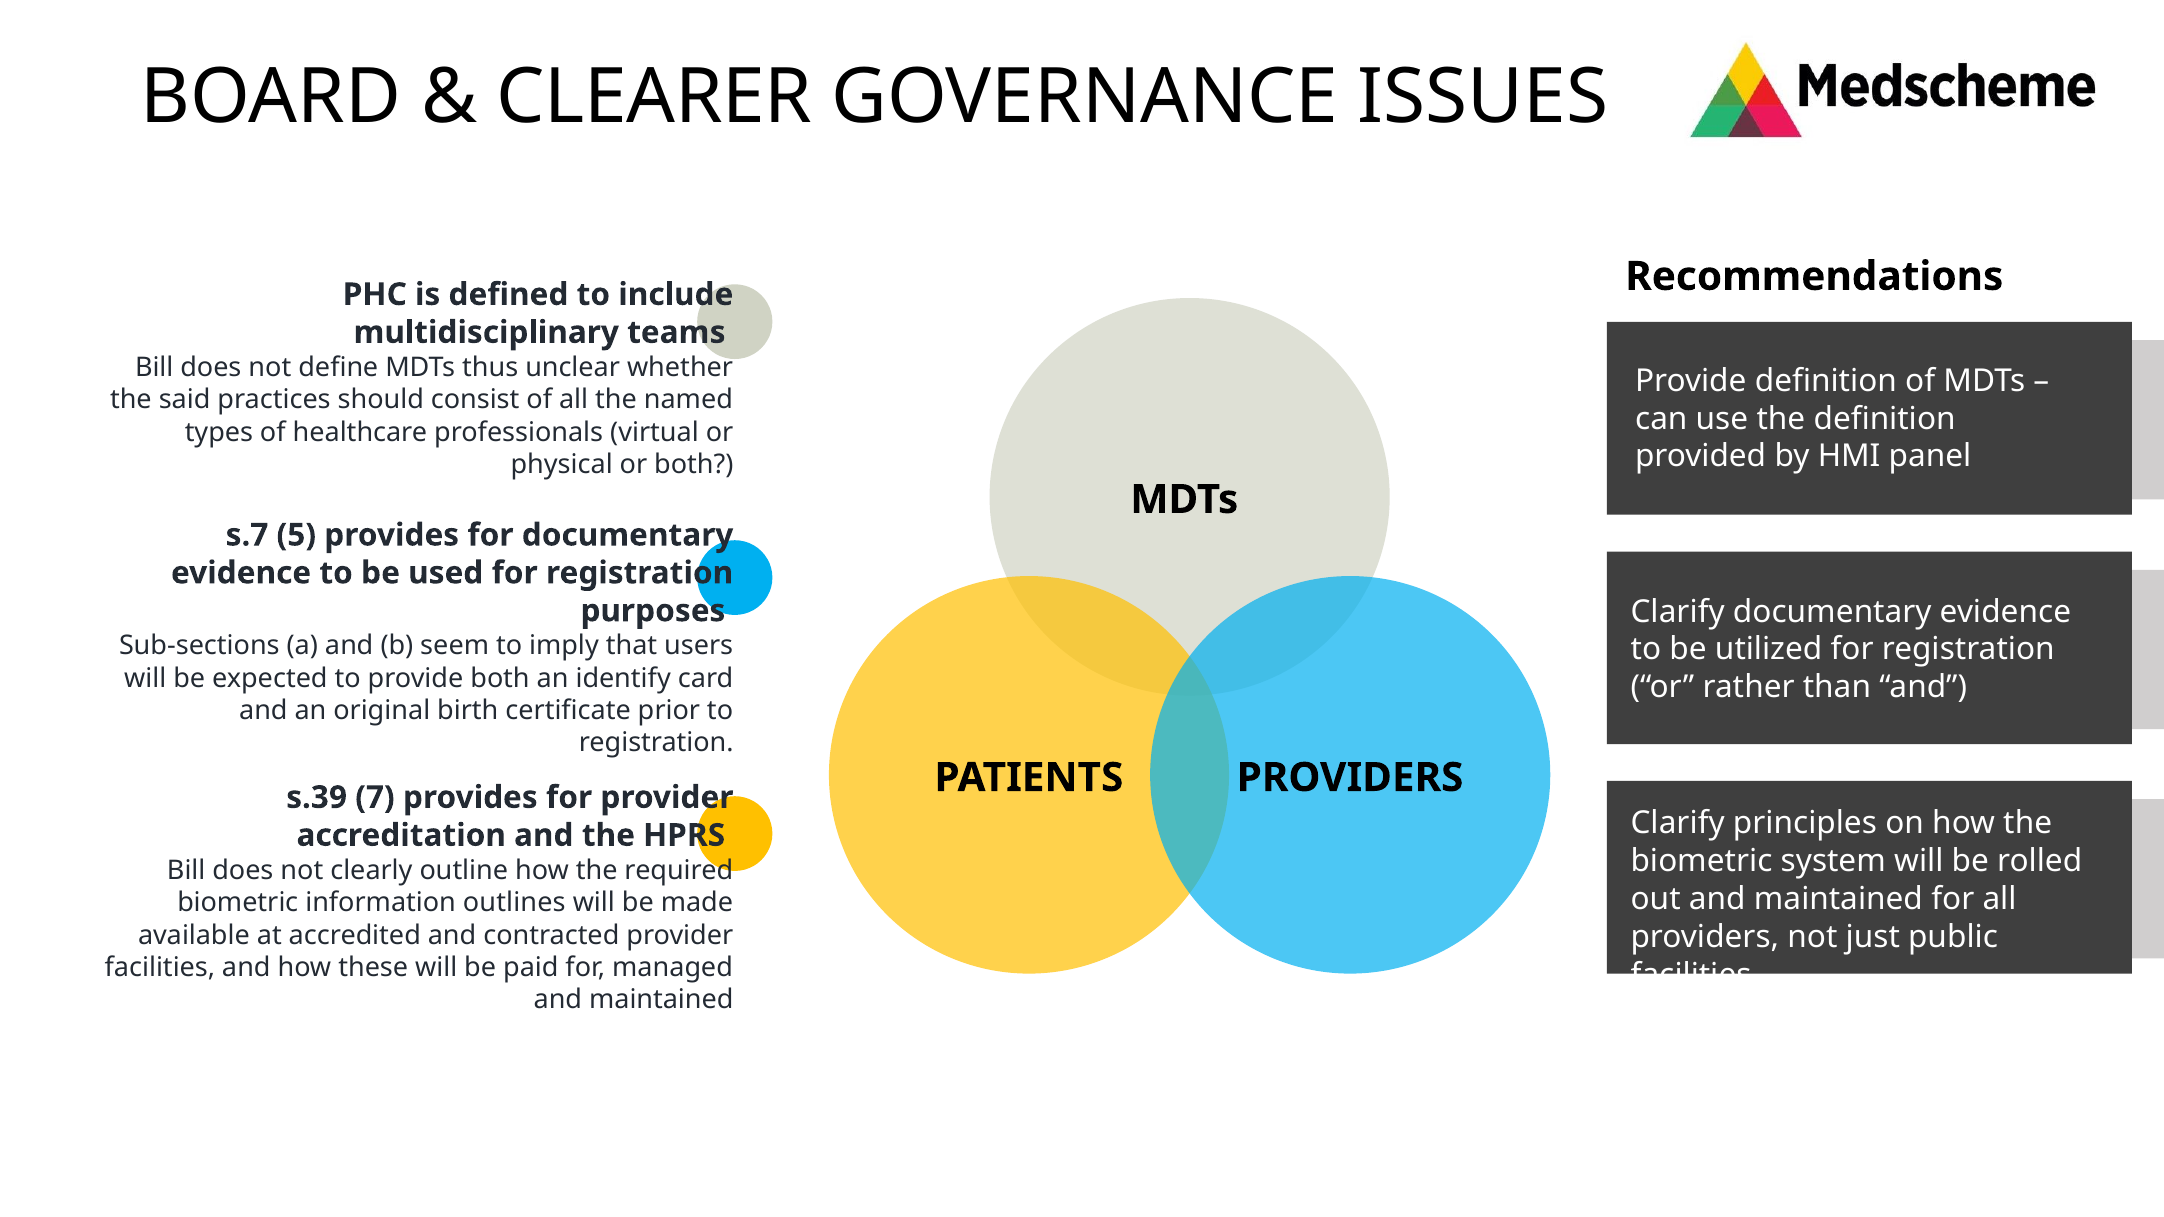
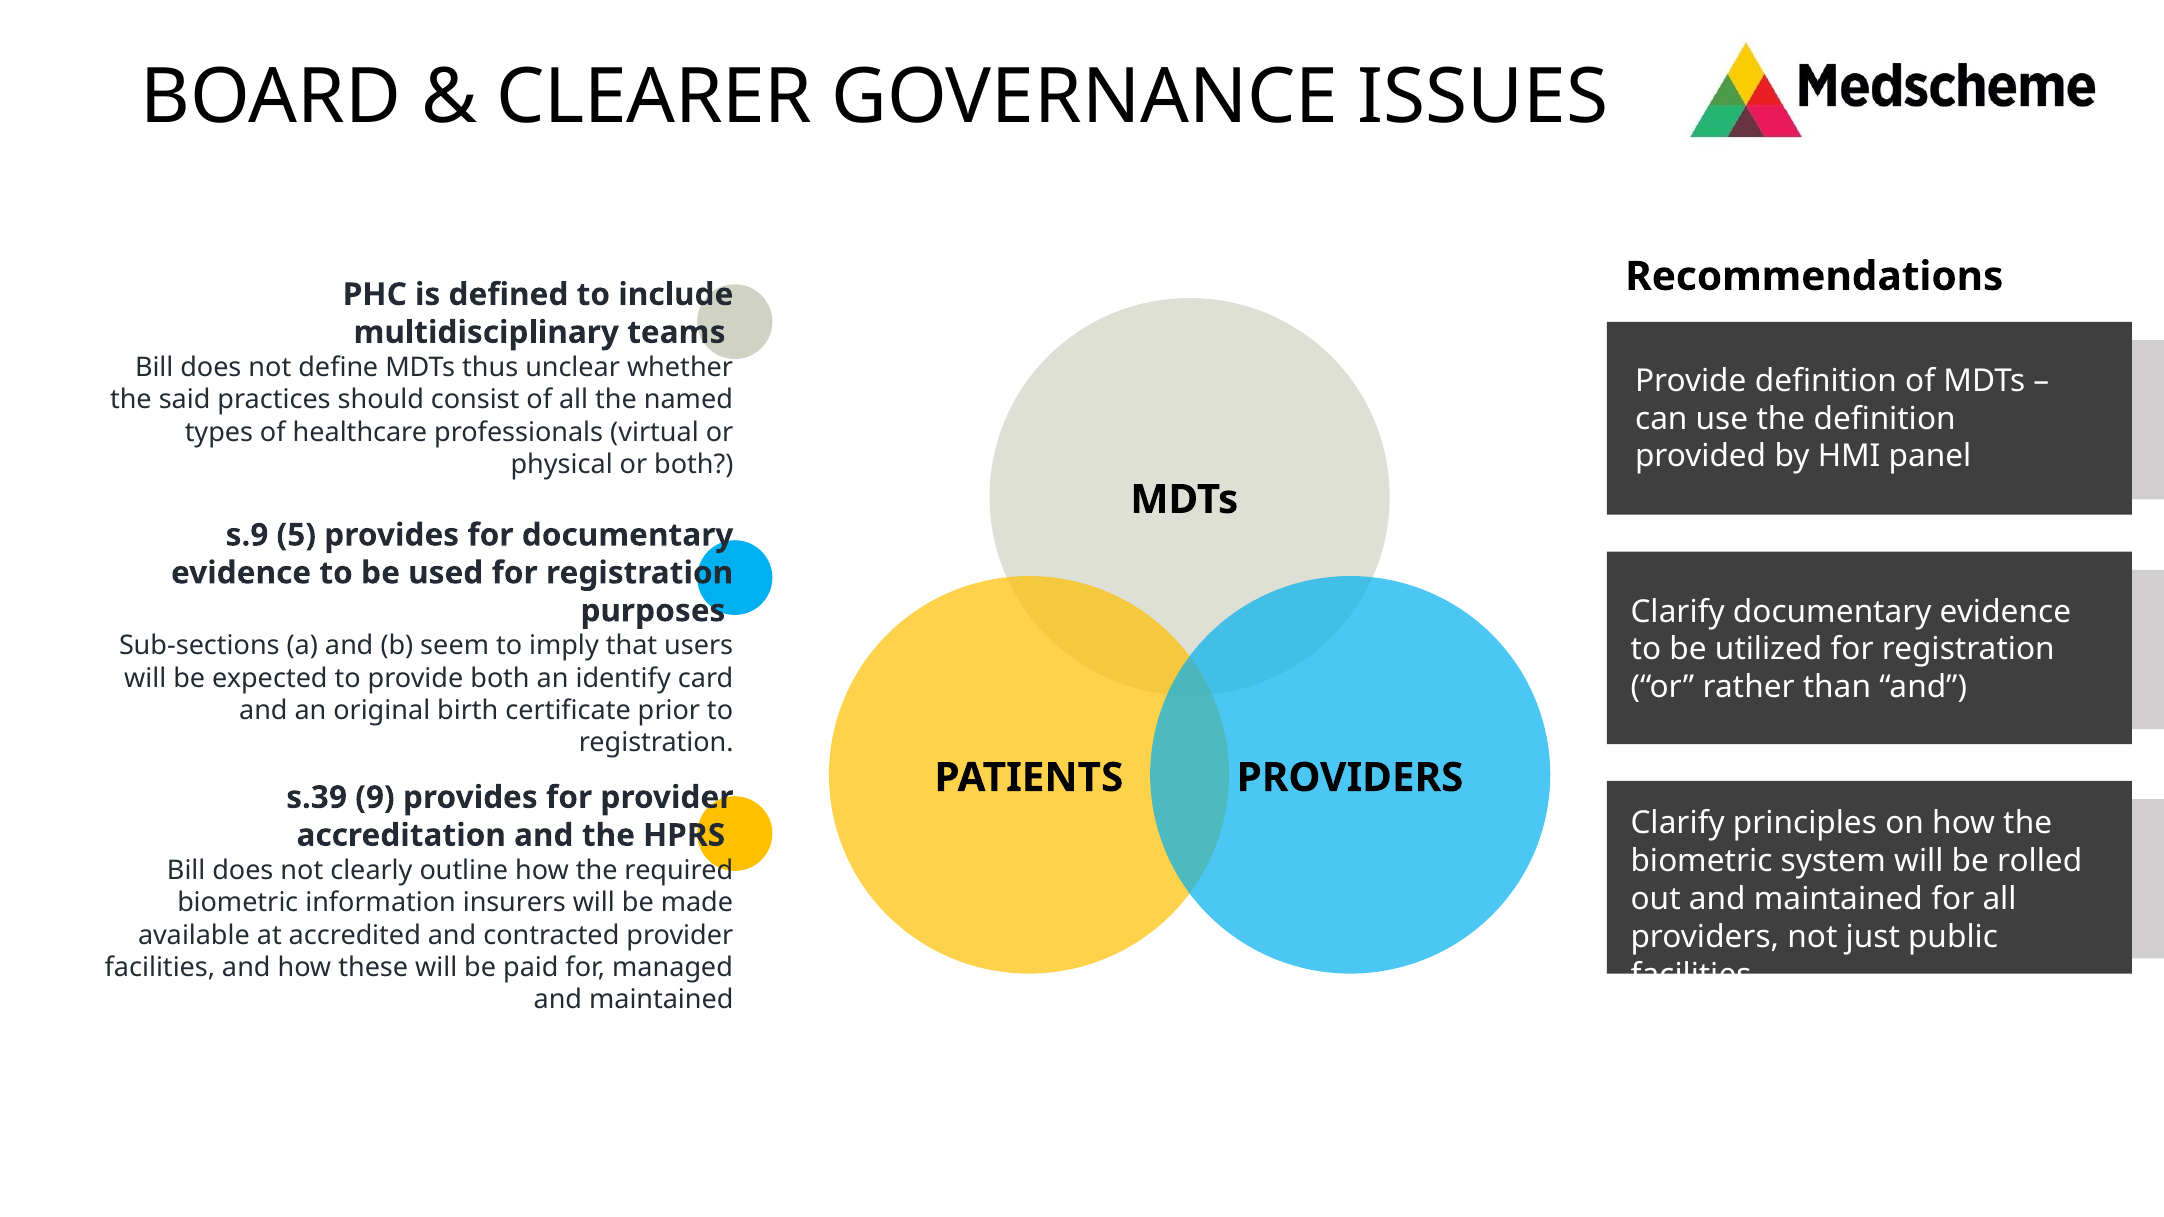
s.7: s.7 -> s.9 (247, 535)
7: 7 -> 9 (375, 798)
outlines: outlines -> insurers (514, 903)
